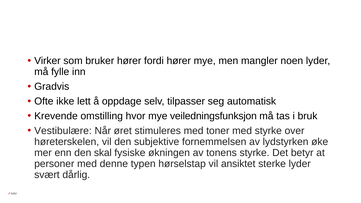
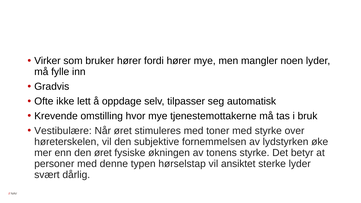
veiledningsfunksjon: veiledningsfunksjon -> tjenestemottakerne (213, 116)
den skal: skal -> øret (103, 153)
